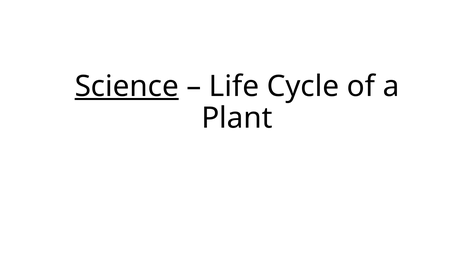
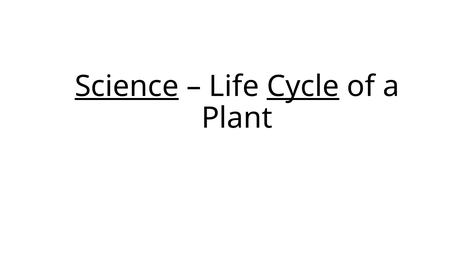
Cycle underline: none -> present (303, 87)
